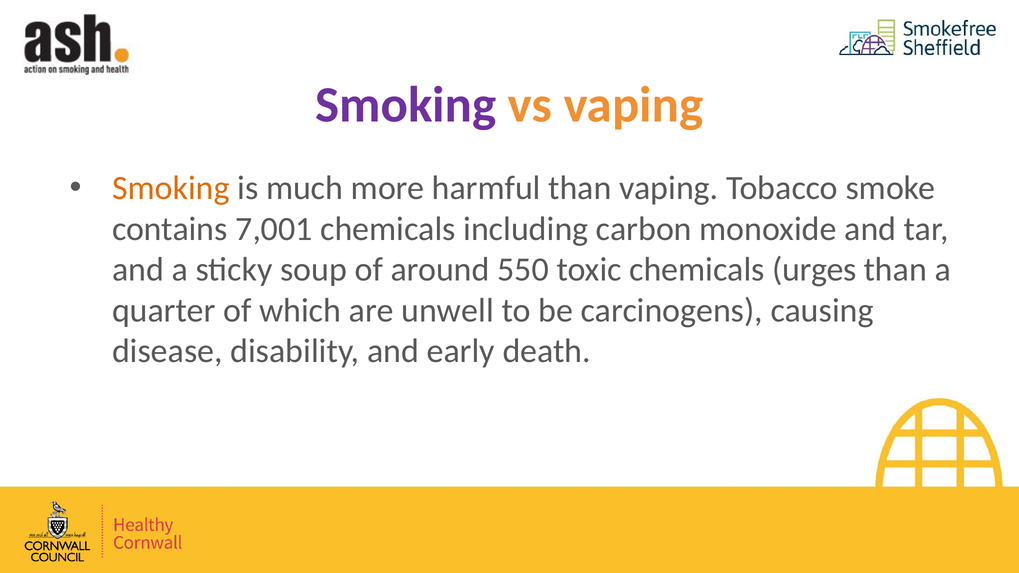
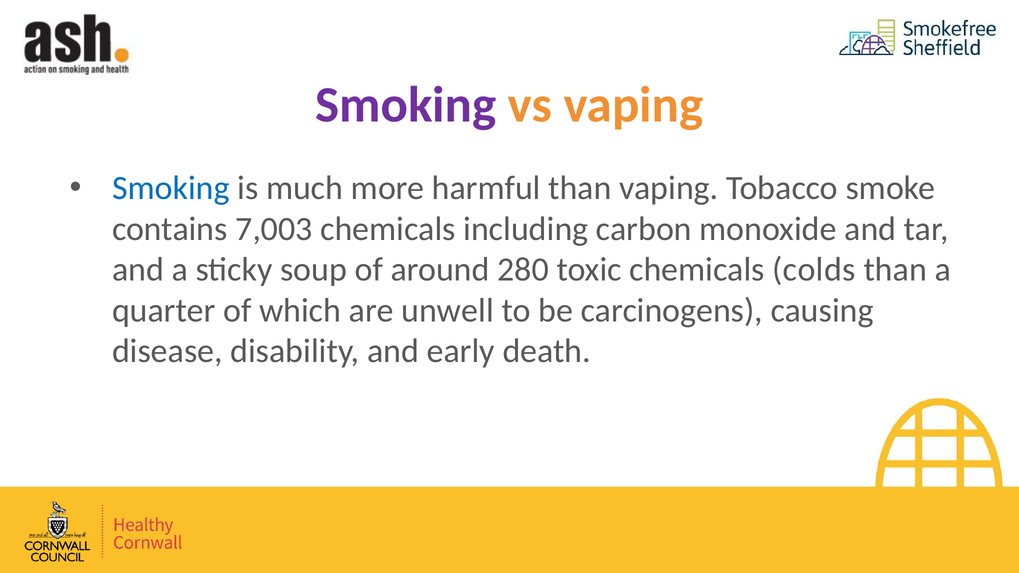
Smoking colour: orange -> blue (171, 188)
7,001: 7,001 -> 7,003 (274, 229)
550: 550 -> 280 (523, 270)
urges: urges -> colds (814, 270)
